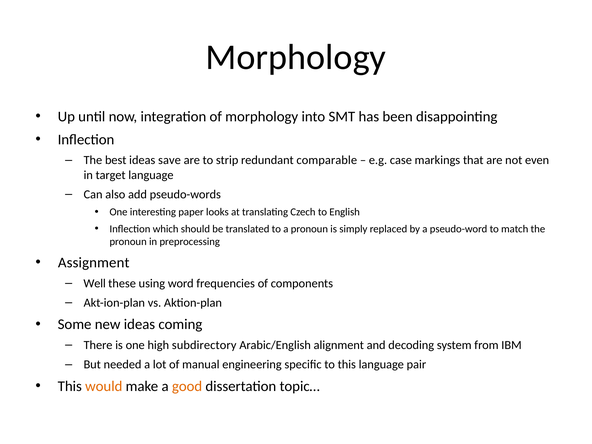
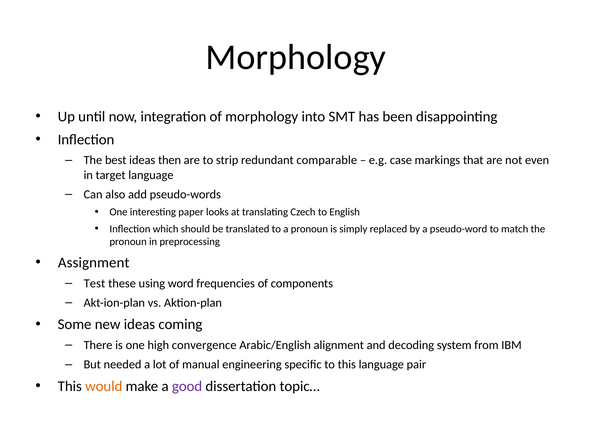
save: save -> then (170, 160)
Well: Well -> Test (94, 283)
subdirectory: subdirectory -> convergence (204, 345)
good colour: orange -> purple (187, 386)
